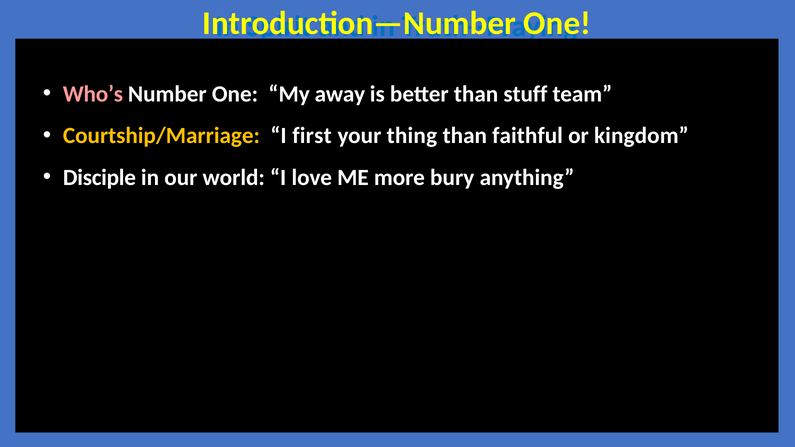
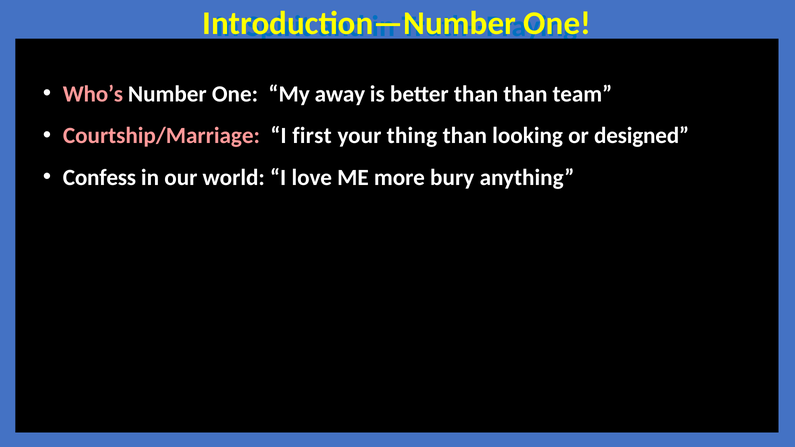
than stuff: stuff -> than (525, 94)
Courtship/Marriage colour: yellow -> pink (161, 136)
faithful: faithful -> looking (528, 136)
kingdom: kingdom -> designed (642, 136)
Disciple: Disciple -> Confess (99, 177)
